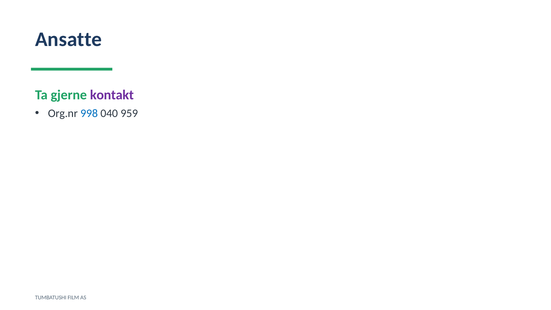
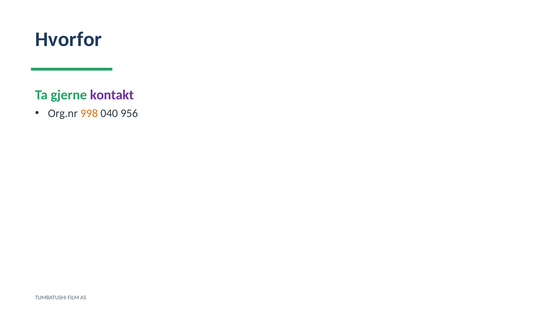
Ansatte: Ansatte -> Hvorfor (69, 39)
998 colour: blue -> orange (89, 113)
959: 959 -> 956 (129, 113)
